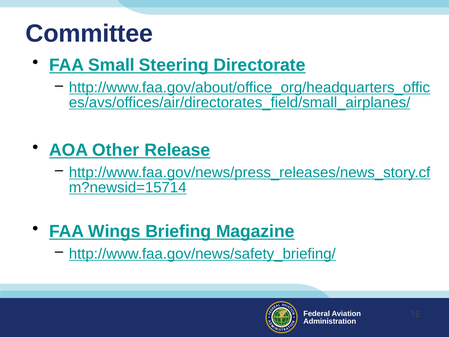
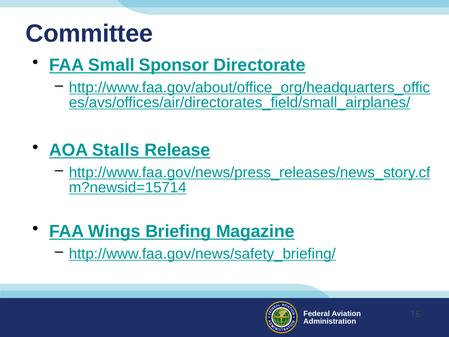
Steering: Steering -> Sponsor (174, 65)
Other: Other -> Stalls (116, 150)
